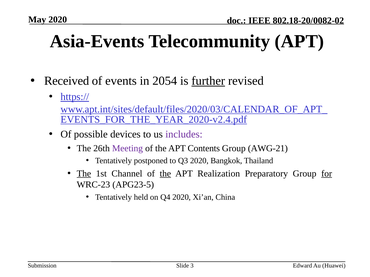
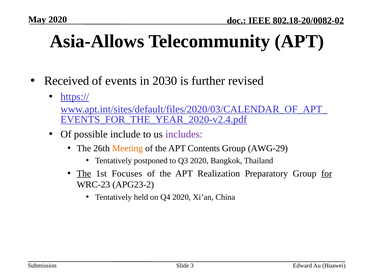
Asia-Events: Asia-Events -> Asia-Allows (97, 41)
2054: 2054 -> 2030 (165, 81)
further underline: present -> none (208, 81)
devices: devices -> include (125, 135)
Meeting colour: purple -> orange (127, 149)
AWG-21: AWG-21 -> AWG-29 (268, 149)
Channel: Channel -> Focuses (127, 174)
the underline: present -> none (165, 174)
APG23-5: APG23-5 -> APG23-2 (133, 185)
